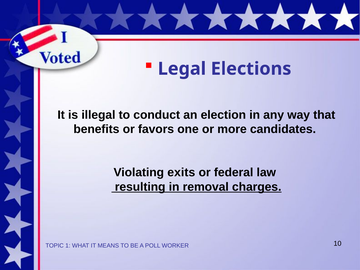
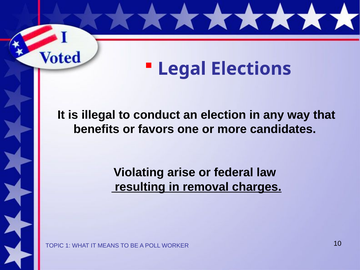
exits: exits -> arise (181, 172)
